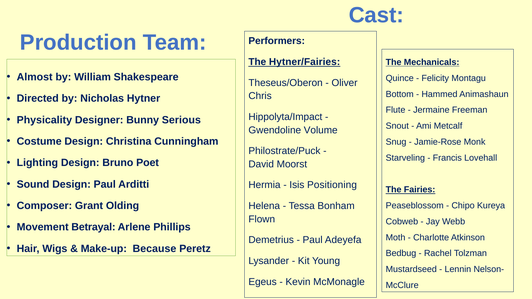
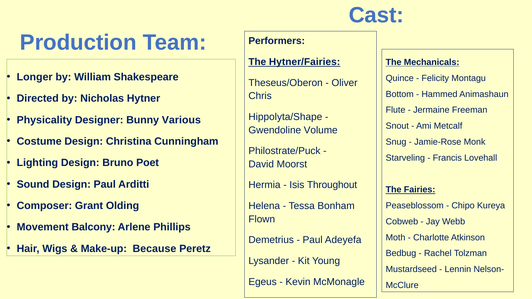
Almost: Almost -> Longer (35, 77)
Hippolyta/Impact: Hippolyta/Impact -> Hippolyta/Shape (285, 117)
Serious: Serious -> Various (181, 120)
Positioning: Positioning -> Throughout (332, 185)
Betrayal: Betrayal -> Balcony (93, 227)
